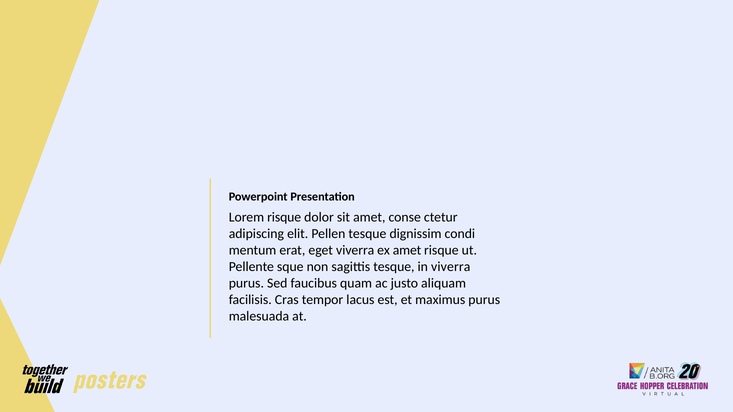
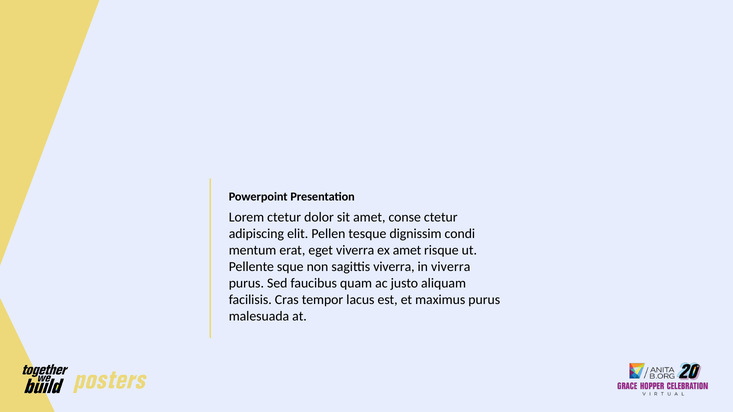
Lorem risque: risque -> ctetur (284, 218)
sagittis tesque: tesque -> viverra (394, 267)
